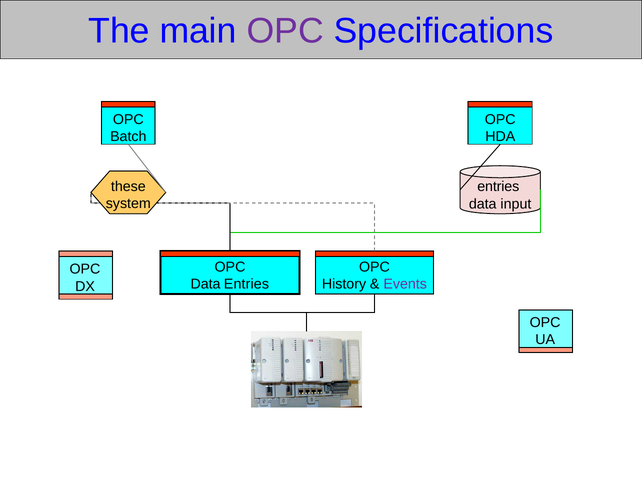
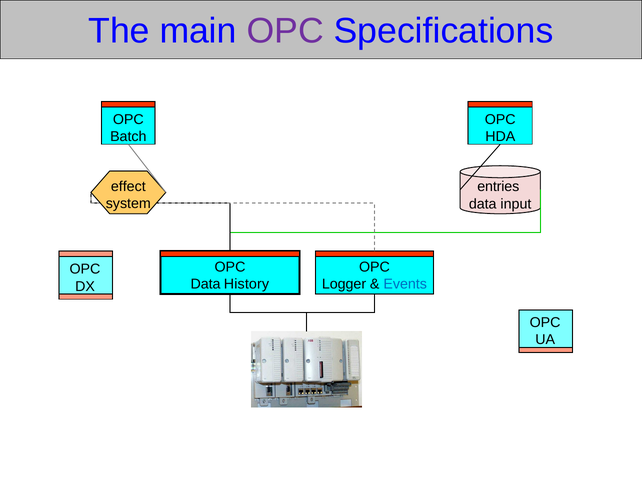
these: these -> effect (128, 187)
Data Entries: Entries -> History (246, 284)
History: History -> Logger (344, 284)
Events colour: purple -> blue (405, 284)
